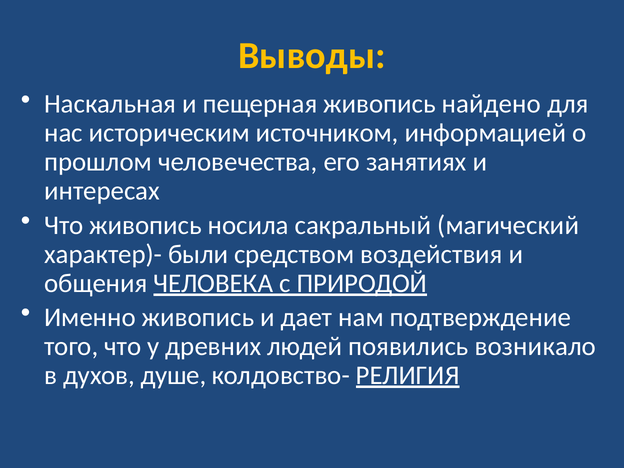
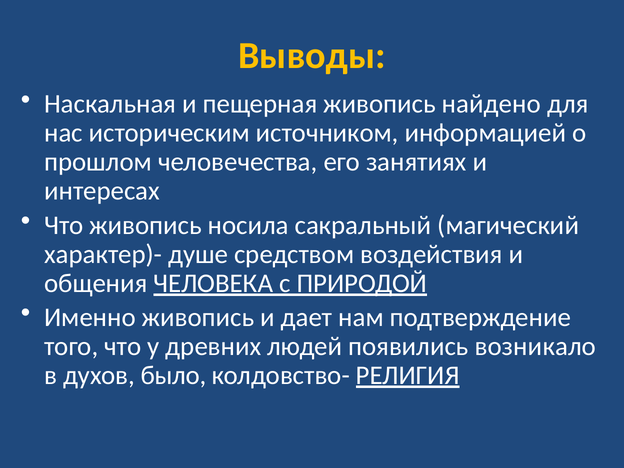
были: были -> душе (198, 254)
душе: душе -> было (173, 375)
